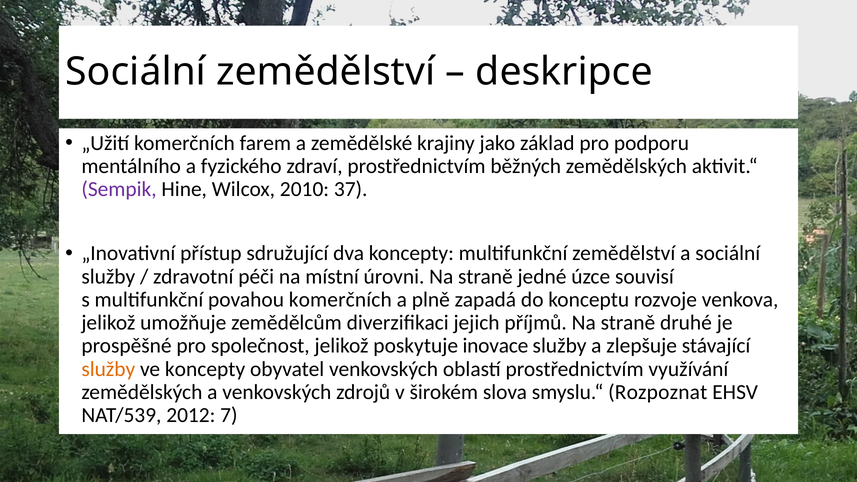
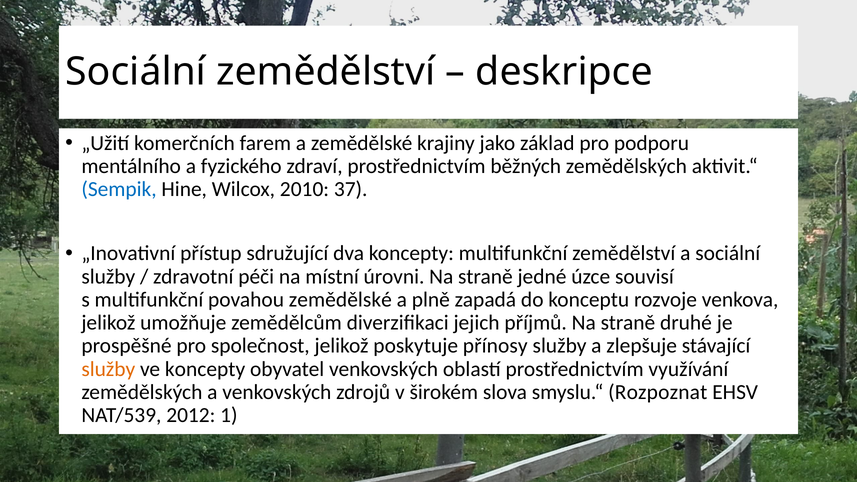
Sempik colour: purple -> blue (119, 189)
povahou komerčních: komerčních -> zemědělské (340, 300)
inovace: inovace -> přínosy (495, 346)
7: 7 -> 1 (229, 415)
